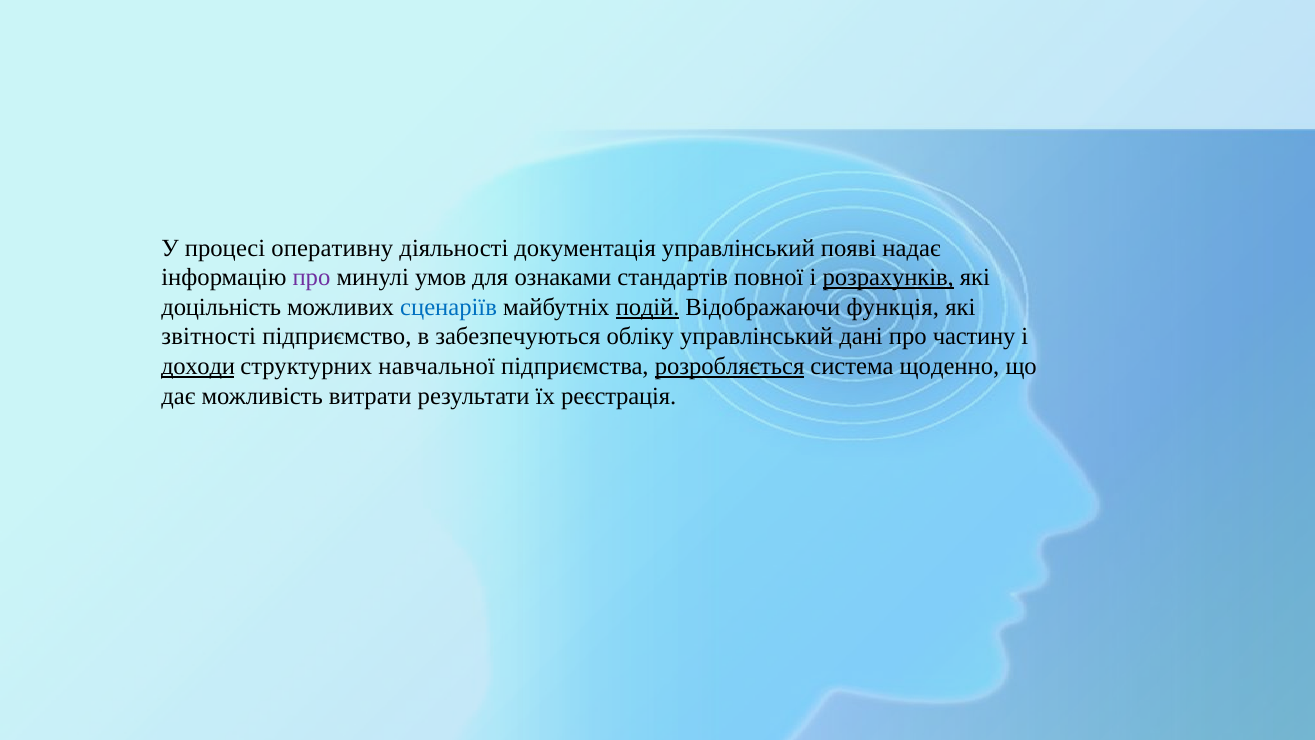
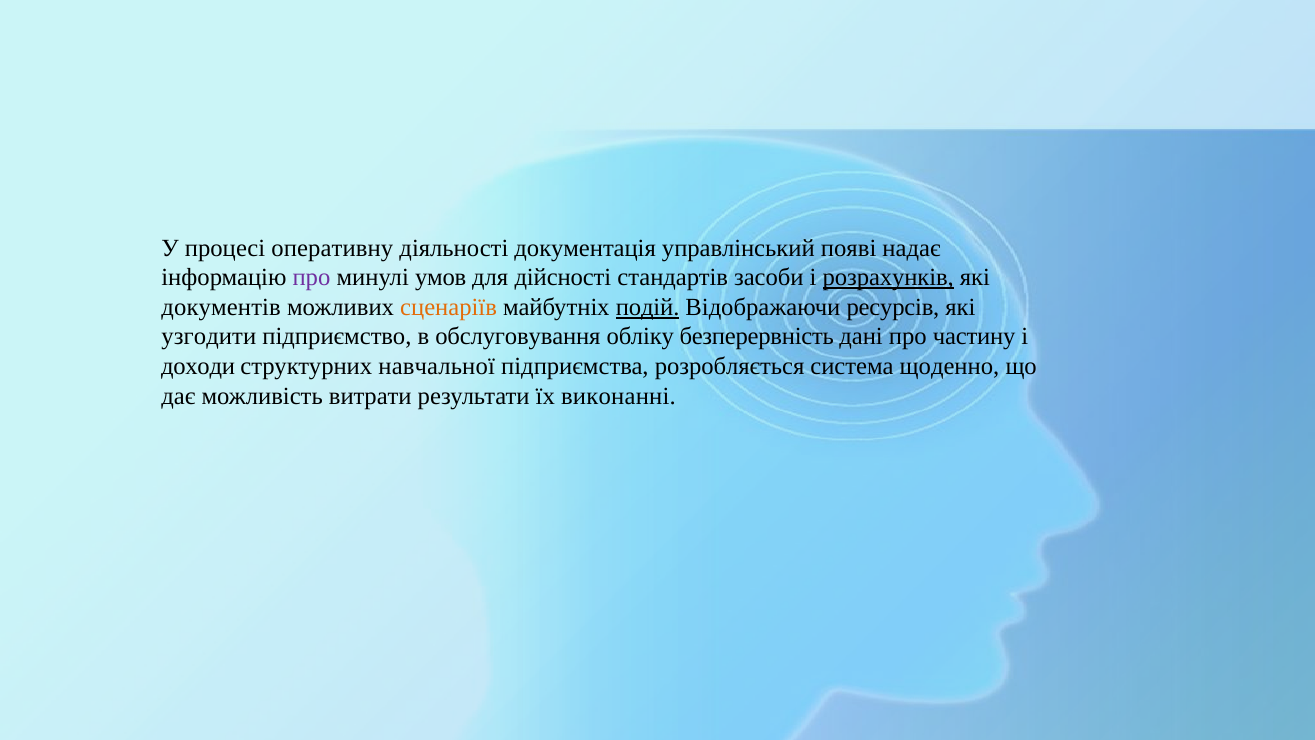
ознаками: ознаками -> дійсності (563, 277)
повної: повної -> засоби (769, 277)
доцільність: доцільність -> документів (221, 307)
сценаріїв colour: blue -> orange (449, 307)
функція: функція -> ресурсів (893, 307)
звітності: звітності -> узгодити (209, 337)
забезпечуються: забезпечуються -> обслуговування (518, 337)
обліку управлінський: управлінський -> безперервність (757, 337)
доходи underline: present -> none (198, 366)
розробляється underline: present -> none (730, 366)
реєстрація: реєстрація -> виконанні (618, 396)
